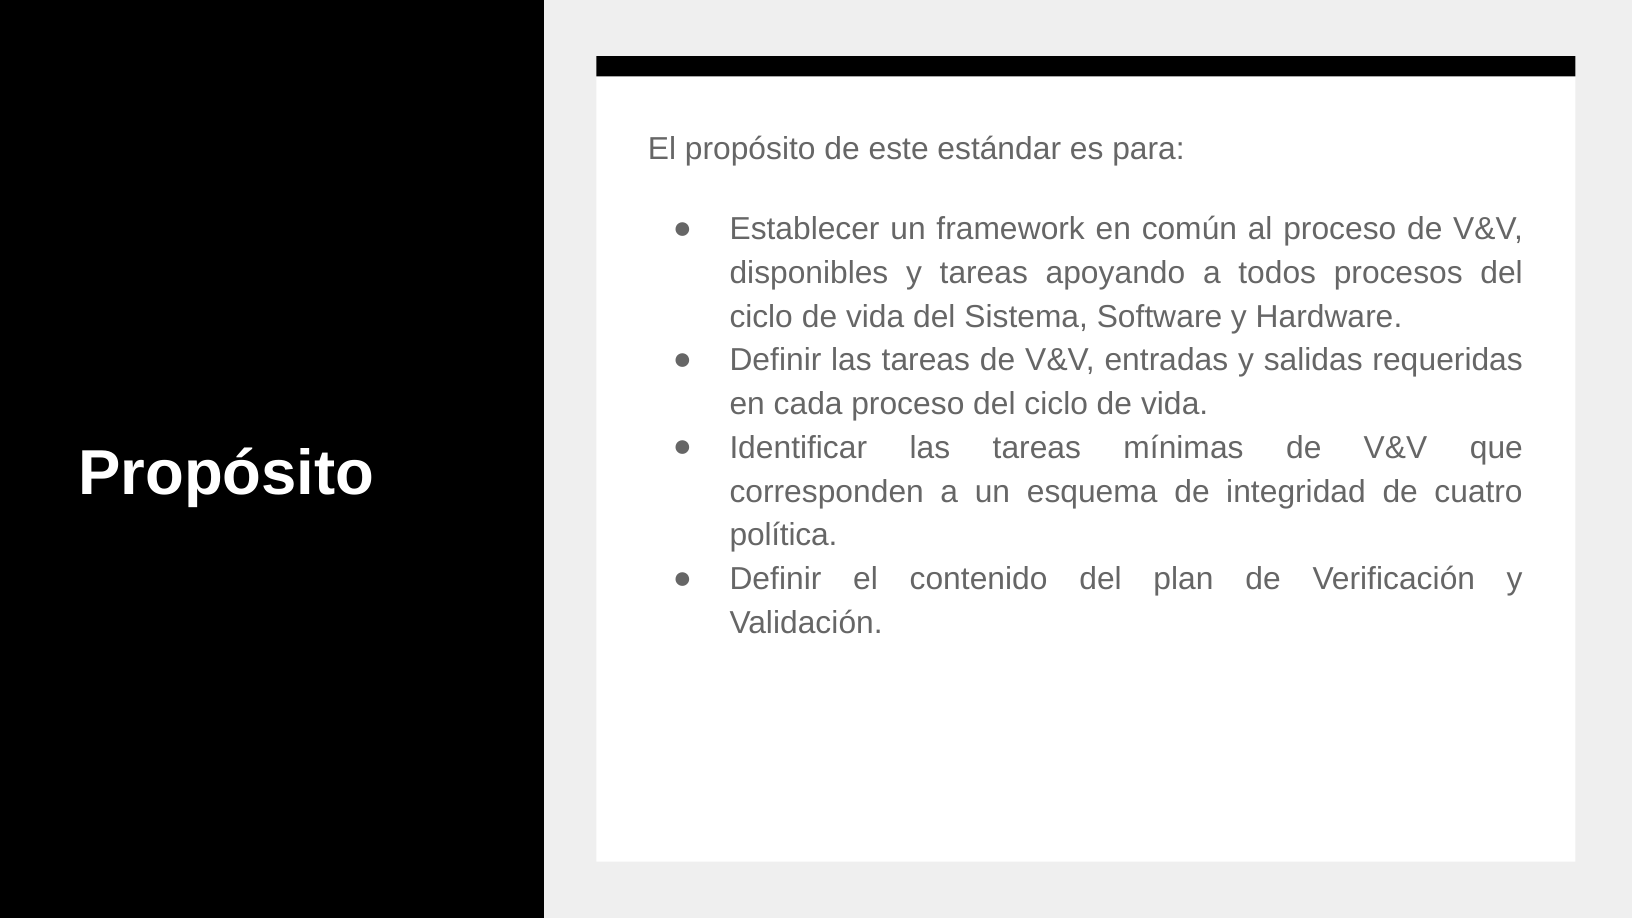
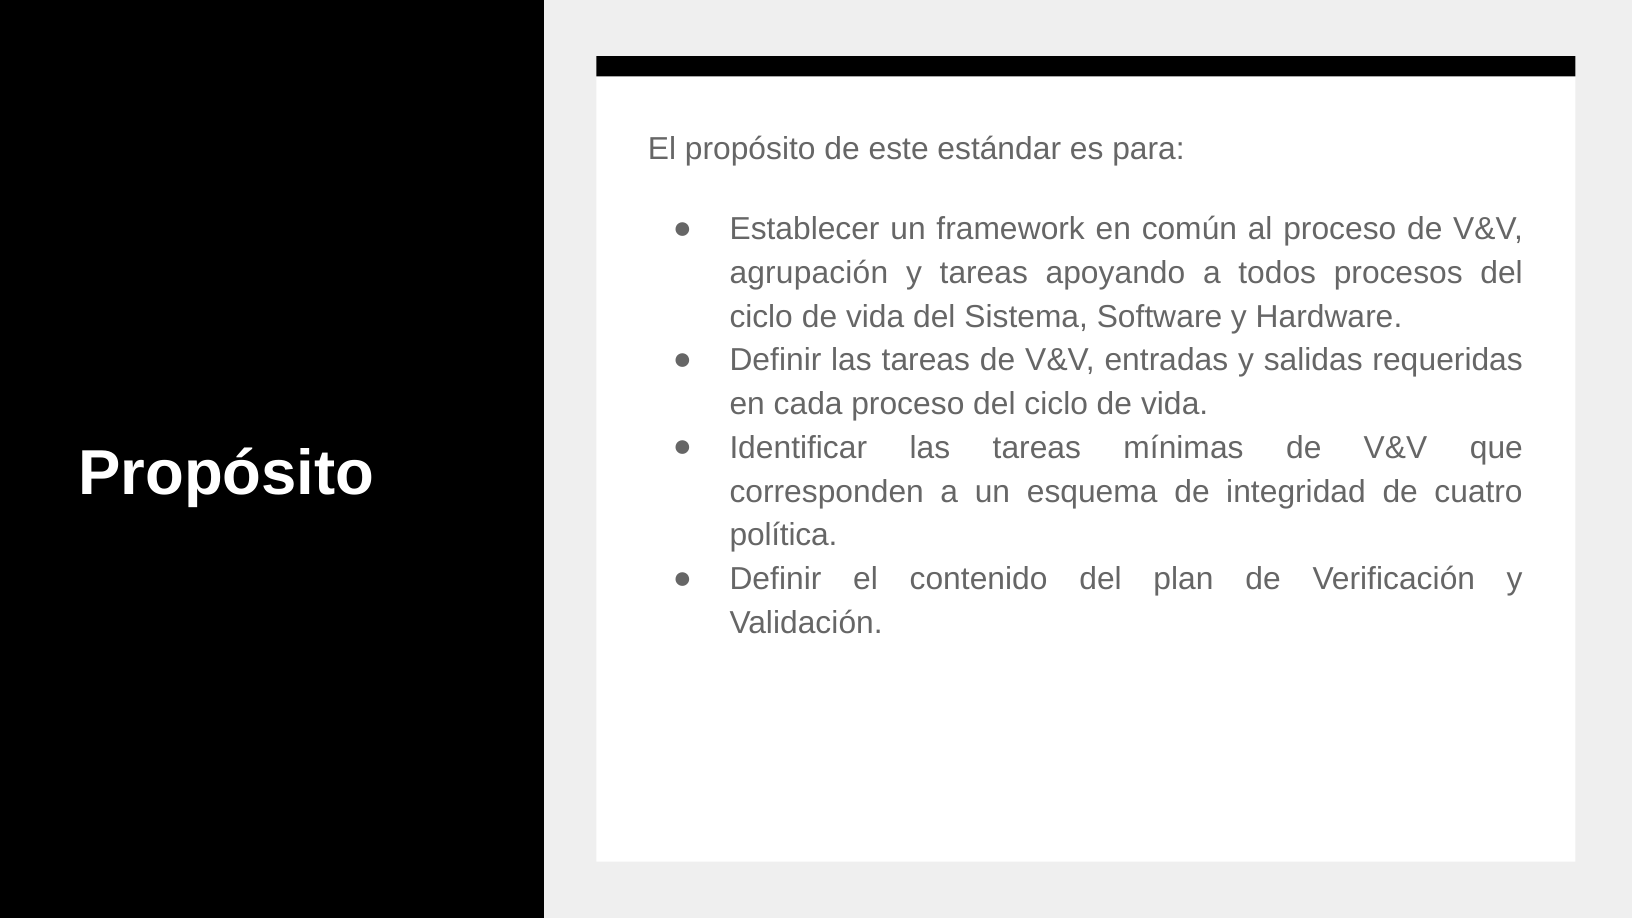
disponibles: disponibles -> agrupación (809, 273)
